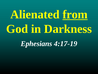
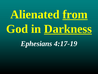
Darkness underline: none -> present (68, 29)
